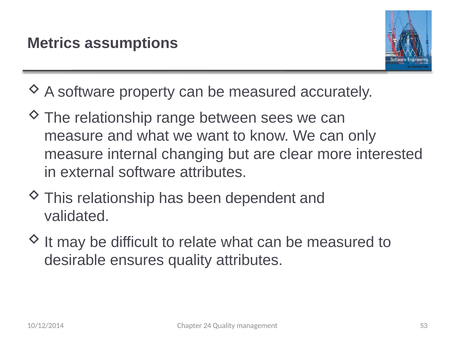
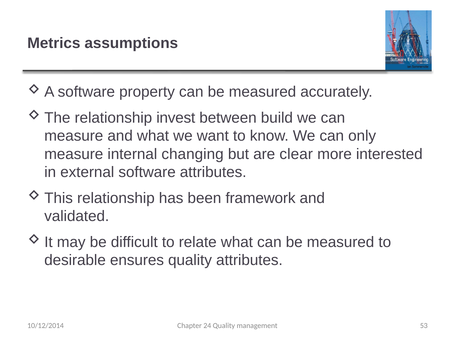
range: range -> invest (176, 118)
sees: sees -> build (277, 118)
dependent: dependent -> framework (261, 198)
